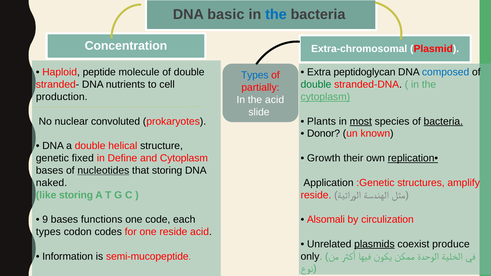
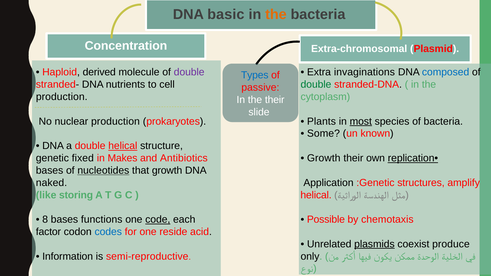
the colour: blue -> orange (276, 15)
peptide: peptide -> derived (99, 72)
double colour: black -> purple (189, 72)
peptidoglycan: peptidoglycan -> invaginations (364, 72)
partially: partially -> passive (260, 87)
cytoplasm underline: present -> none (325, 97)
the acid: acid -> their (275, 100)
nuclear convoluted: convoluted -> production (115, 121)
bacteria underline: present -> none (443, 121)
Donor: Donor -> Some (323, 134)
helical underline: none -> present (123, 146)
Define: Define -> Makes (123, 158)
and Cytoplasm: Cytoplasm -> Antibiotics (184, 158)
that storing: storing -> growth (167, 171)
reside: reside -> helical (316, 195)
9: 9 -> 8 (45, 220)
code underline: none -> present (158, 220)
Alsomali: Alsomali -> Possible (326, 220)
circulization: circulization -> chemotaxis (387, 220)
types: types -> factor (48, 232)
codes colour: black -> blue (108, 232)
semi-mucopeptide: semi-mucopeptide -> semi-reproductive (147, 256)
